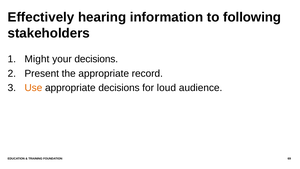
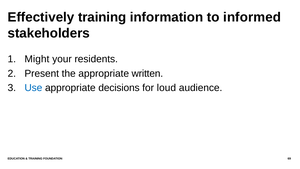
Effectively hearing: hearing -> training (102, 17)
following: following -> informed (252, 17)
your decisions: decisions -> residents (96, 59)
record: record -> written (147, 73)
Use colour: orange -> blue (33, 88)
